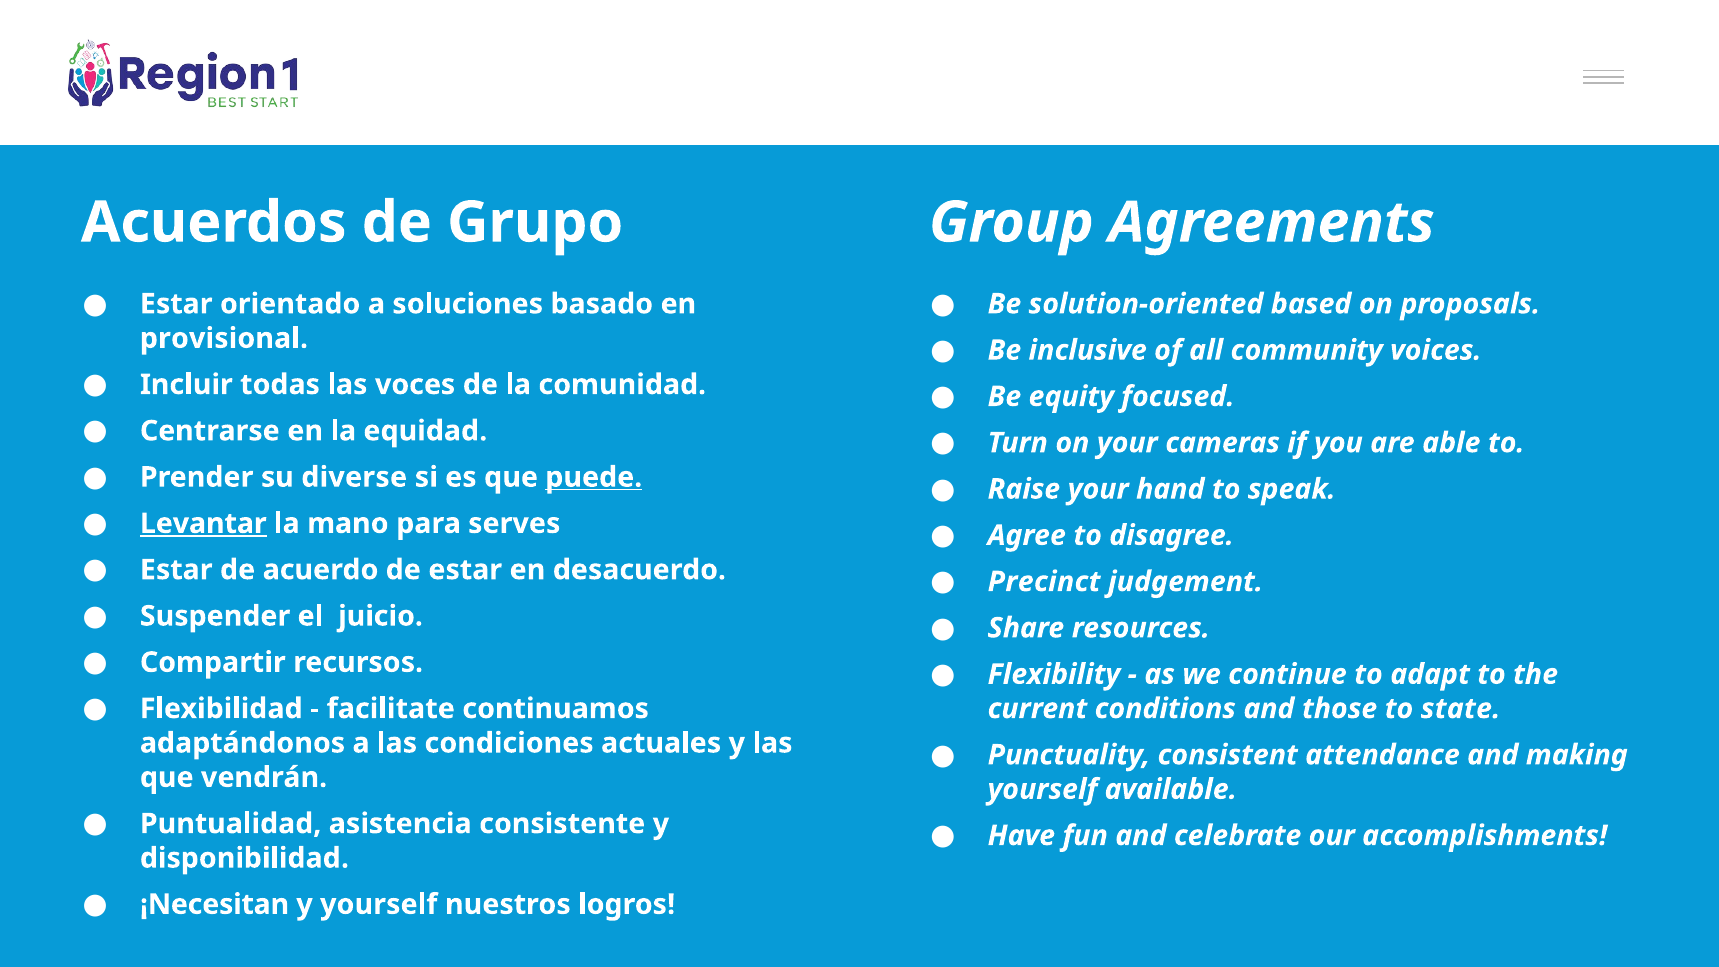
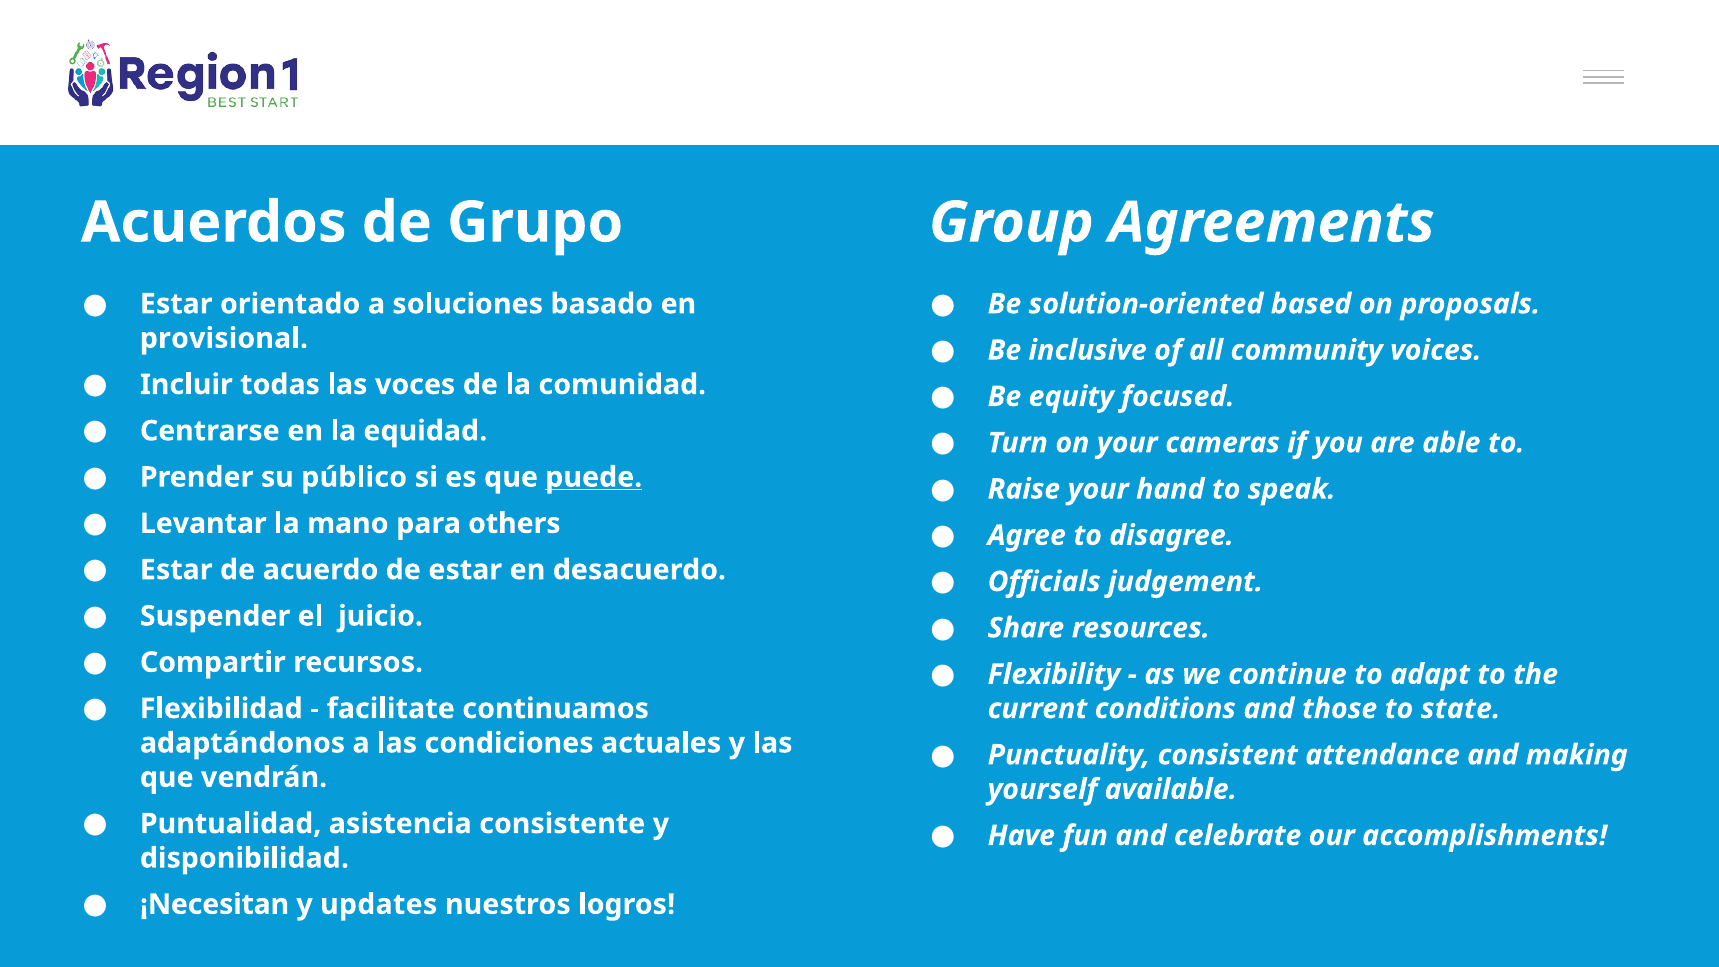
diverse: diverse -> público (354, 477)
Levantar underline: present -> none (203, 524)
serves: serves -> others (514, 524)
Precinct: Precinct -> Officials (1044, 582)
y yourself: yourself -> updates (379, 904)
